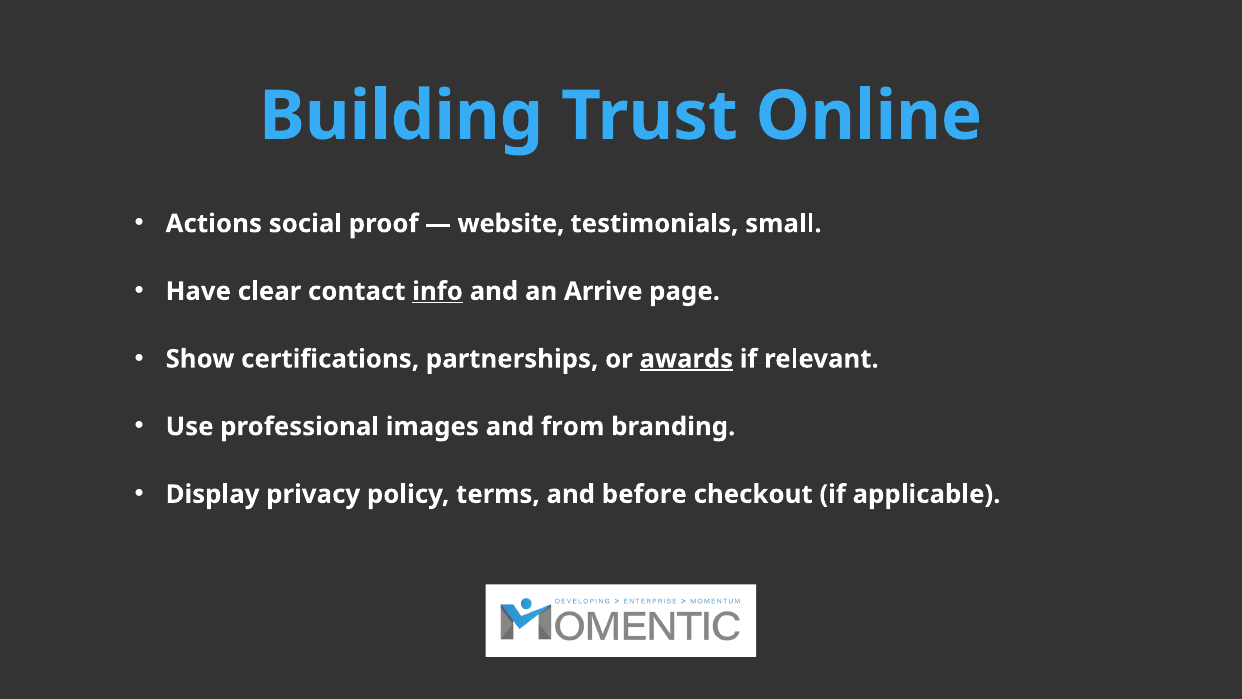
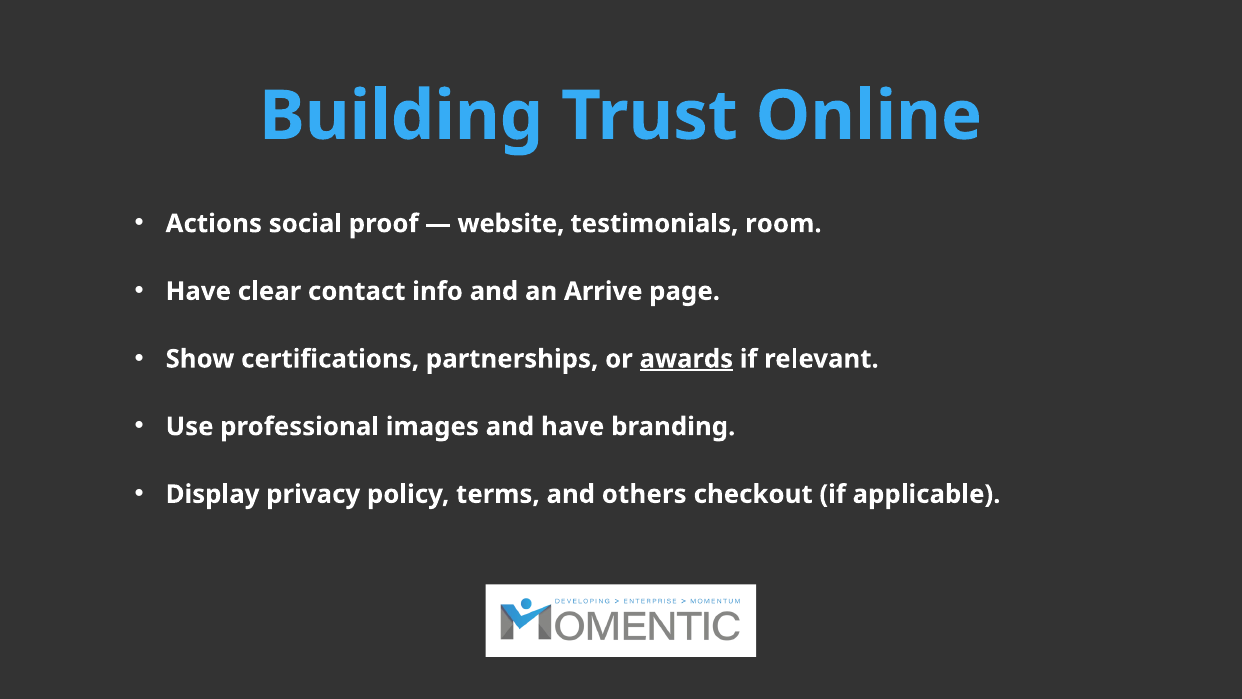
small: small -> room (783, 224)
info underline: present -> none (438, 291)
and from: from -> have (573, 426)
before: before -> others (644, 494)
